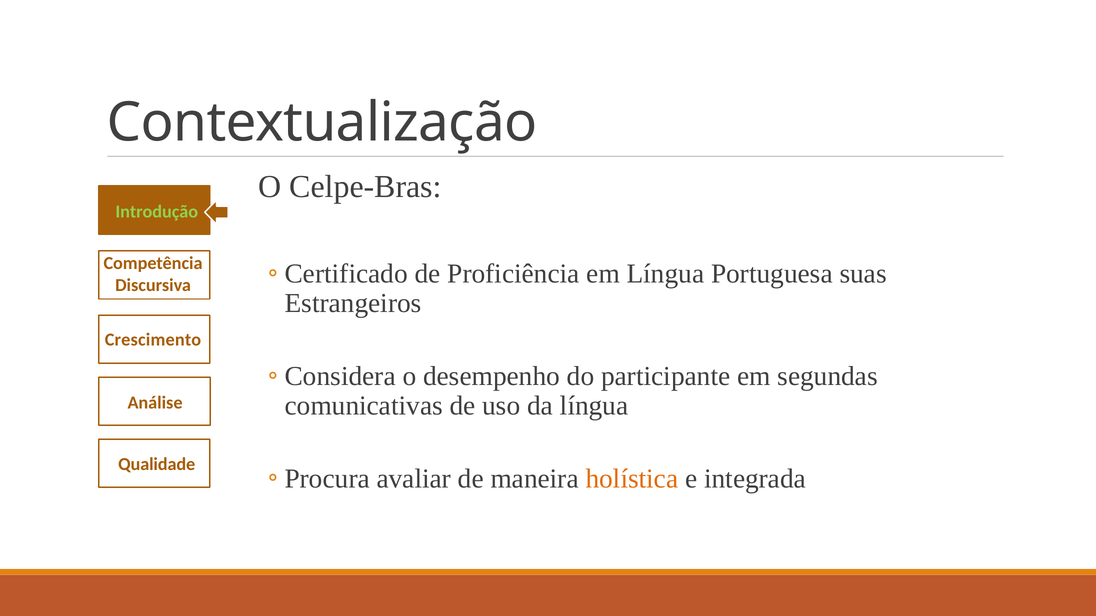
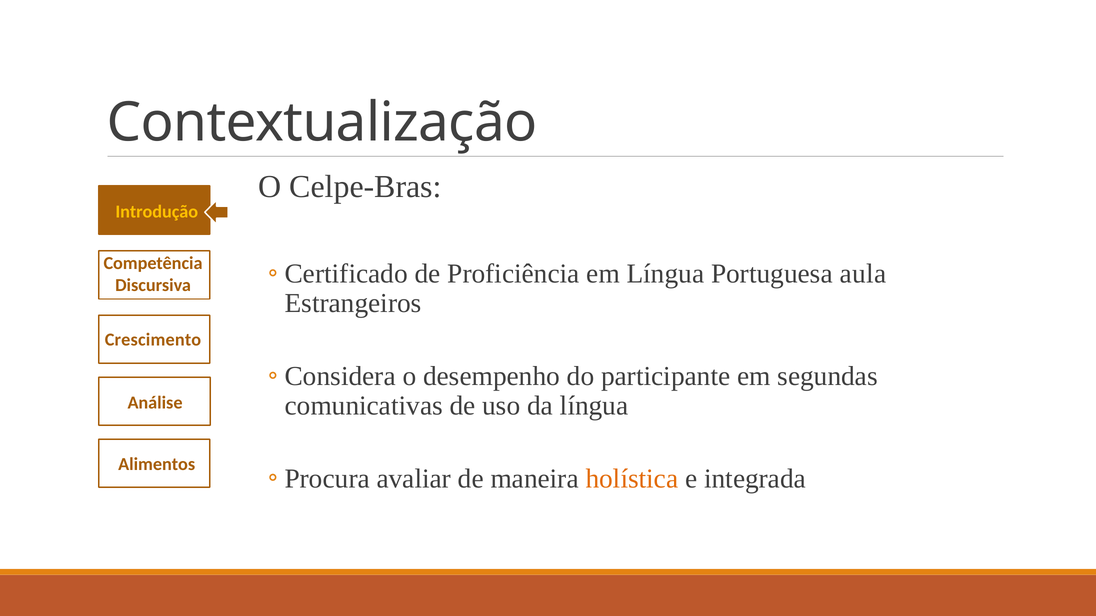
Introdução colour: light green -> yellow (157, 212)
suas: suas -> aula (863, 274)
Qualidade: Qualidade -> Alimentos (157, 465)
